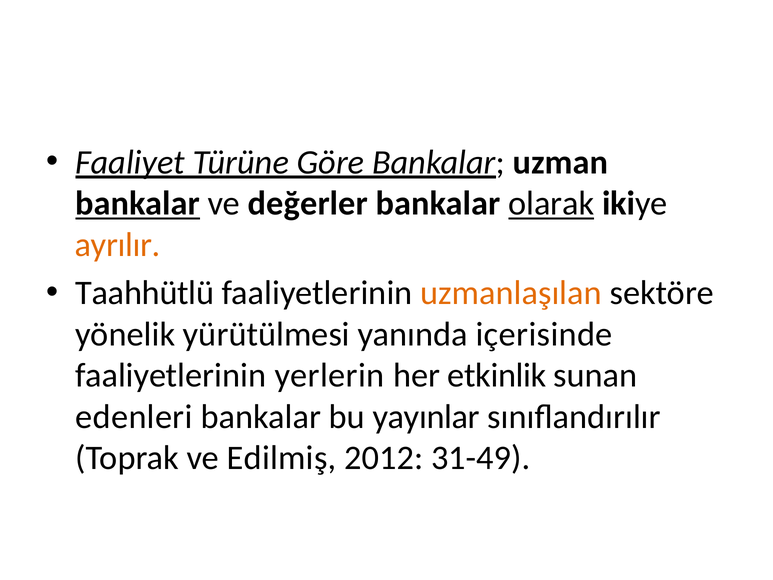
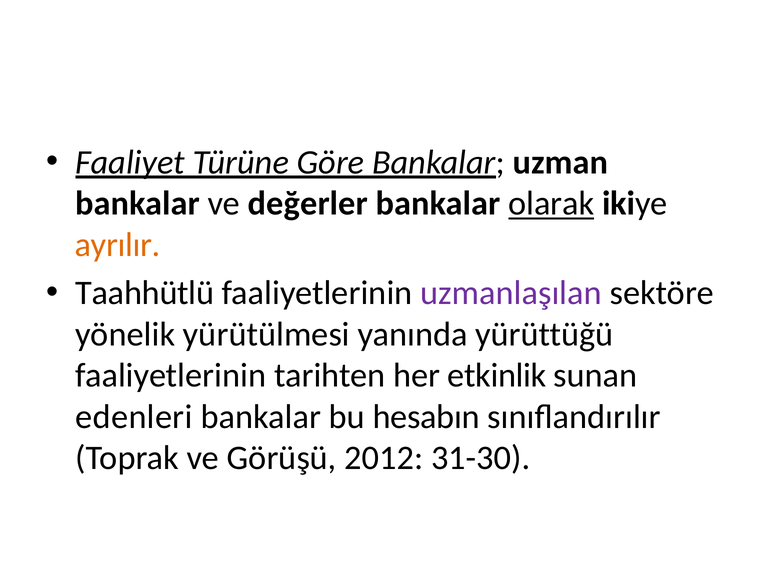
bankalar underline: present -> none (138, 203)
uzmanlaşılan colour: orange -> purple (511, 293)
içerisinde: içerisinde -> yürüttüğü (544, 334)
yerlerin: yerlerin -> tarihten (330, 375)
yayınlar: yayınlar -> hesabın (426, 417)
Edilmiş: Edilmiş -> Görüşü (282, 458)
31-49: 31-49 -> 31-30 (481, 458)
